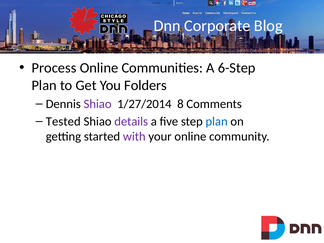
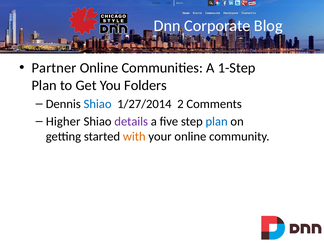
Process: Process -> Partner (54, 68)
6-Step: 6-Step -> 1-Step (237, 68)
Shiao colour: purple -> blue (98, 104)
8: 8 -> 2 (180, 104)
Tested: Tested -> Higher (63, 121)
with colour: purple -> orange (134, 137)
